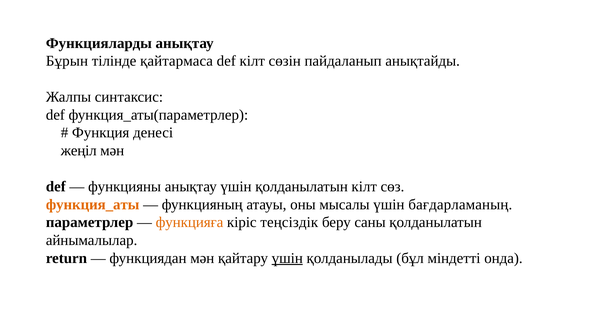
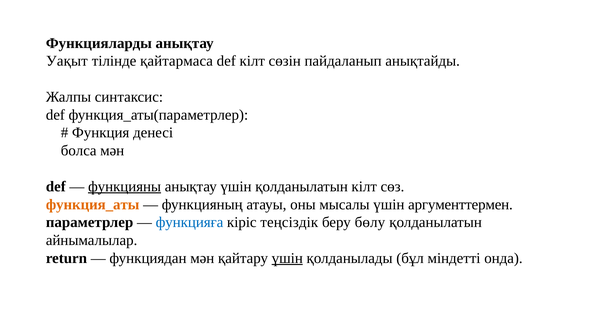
Бұрын: Бұрын -> Уақыт (67, 61)
жеңіл: жеңіл -> болса (79, 151)
функцияны underline: none -> present (125, 187)
бағдарламаның: бағдарламаның -> аргументтермен (460, 205)
функцияға colour: orange -> blue (190, 223)
саны: саны -> бөлу (370, 223)
